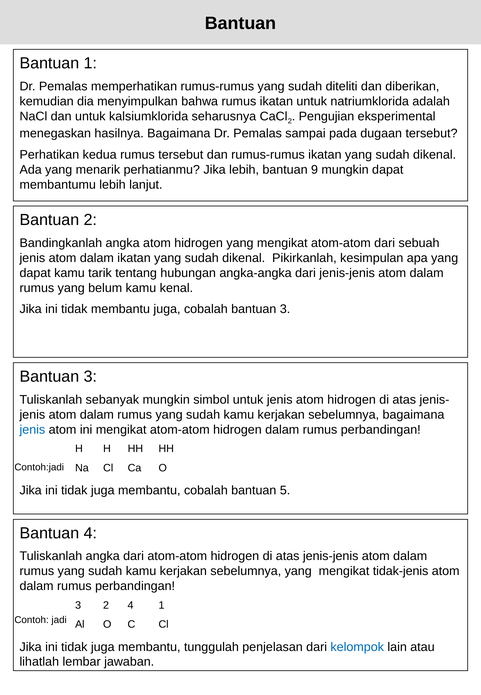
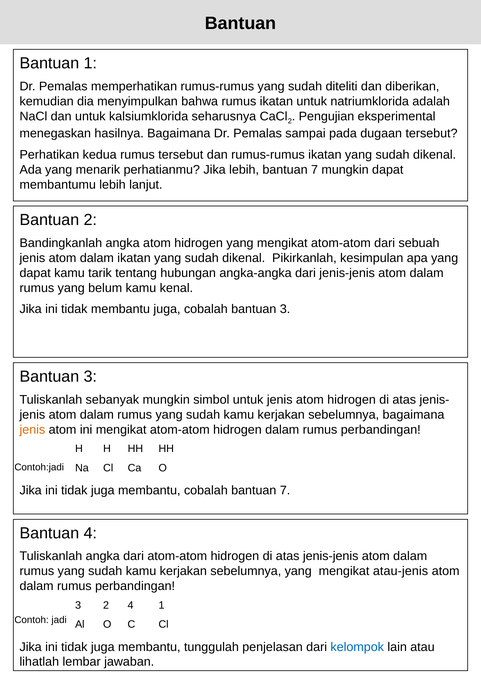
9: 9 -> 7 (314, 170)
jenis colour: blue -> orange (32, 429)
cobalah bantuan 5: 5 -> 7 (285, 490)
tidak-jenis: tidak-jenis -> atau-jenis (401, 571)
